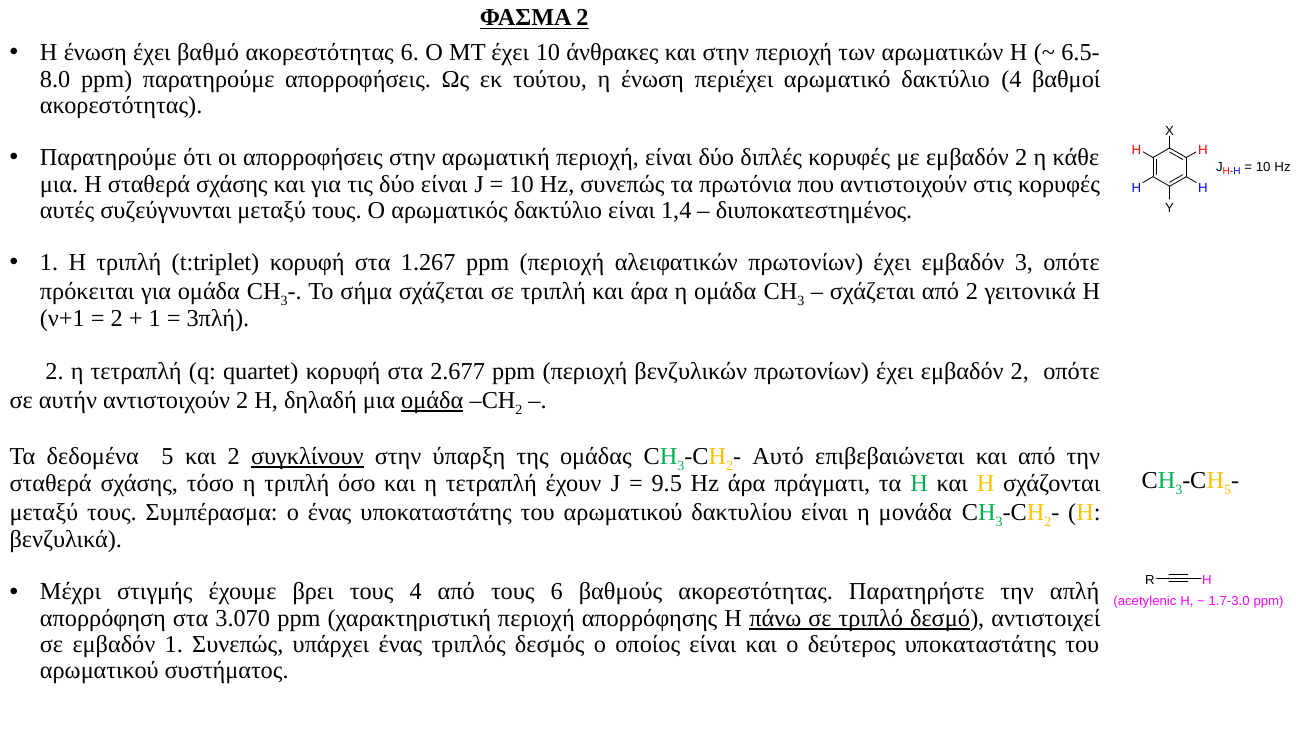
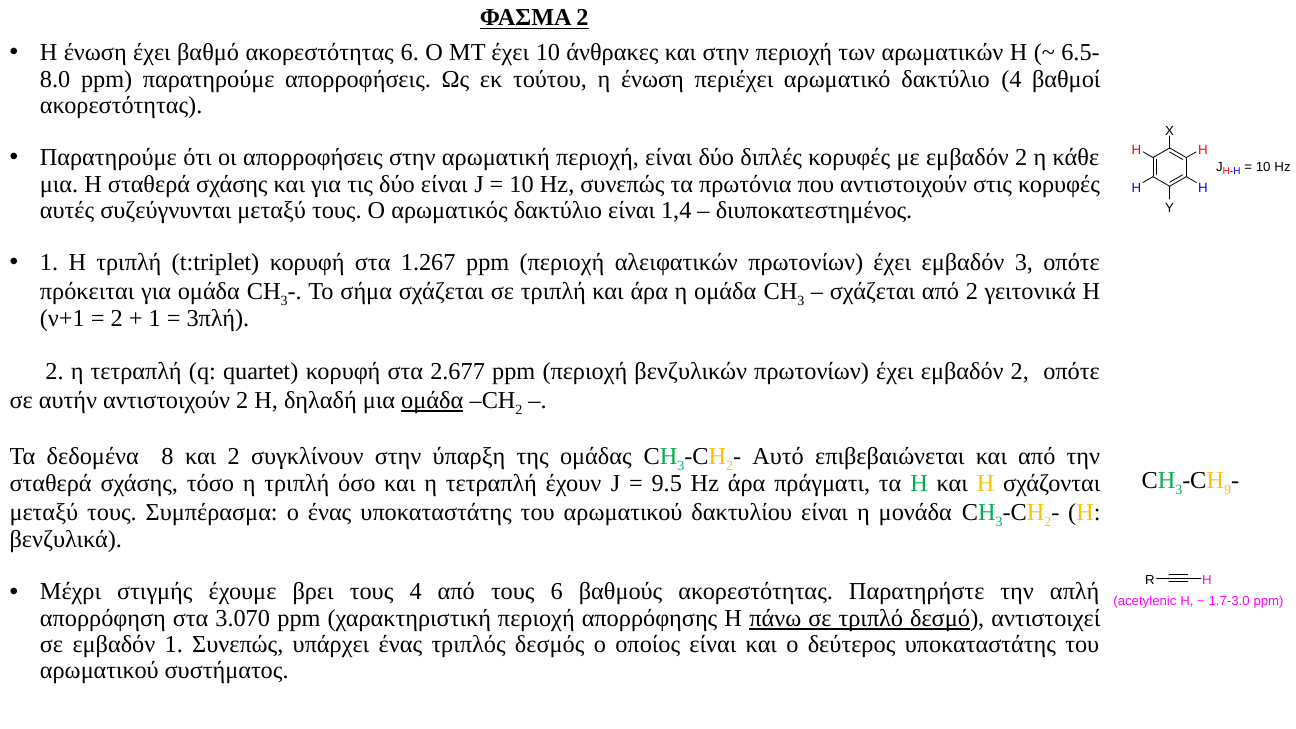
δεδομένα 5: 5 -> 8 (168, 456)
συγκλίνουν underline: present -> none (307, 456)
5: 5 -> 9 (1228, 490)
